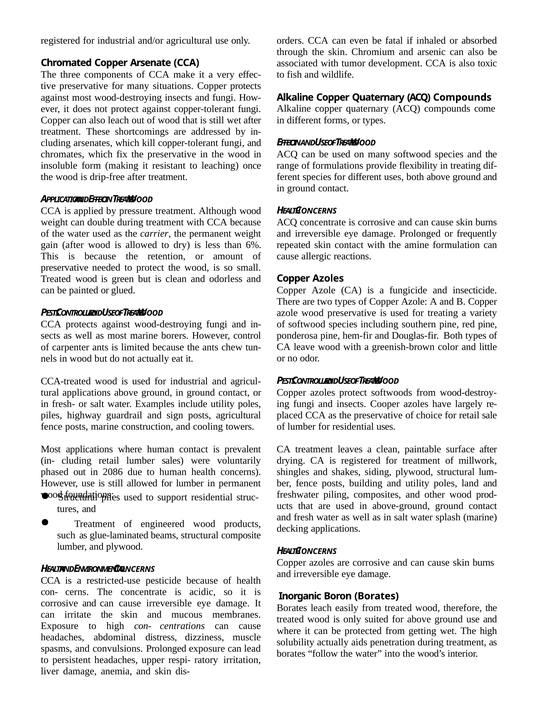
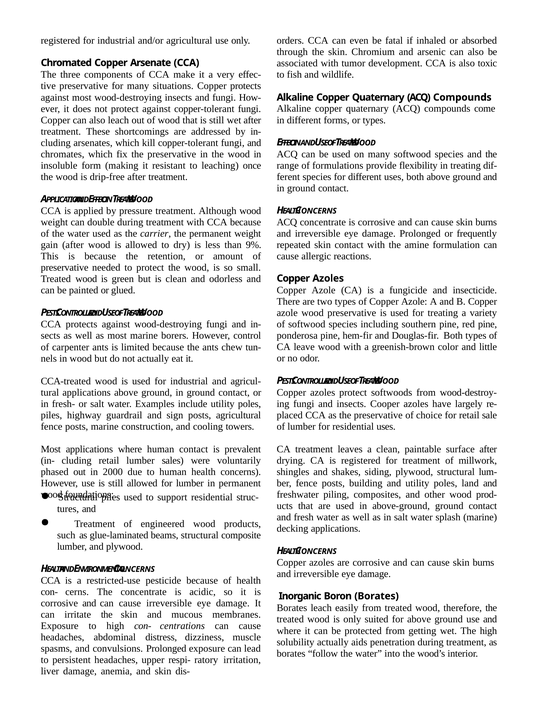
6%: 6% -> 9% (254, 245)
2086: 2086 -> 2000 (113, 471)
